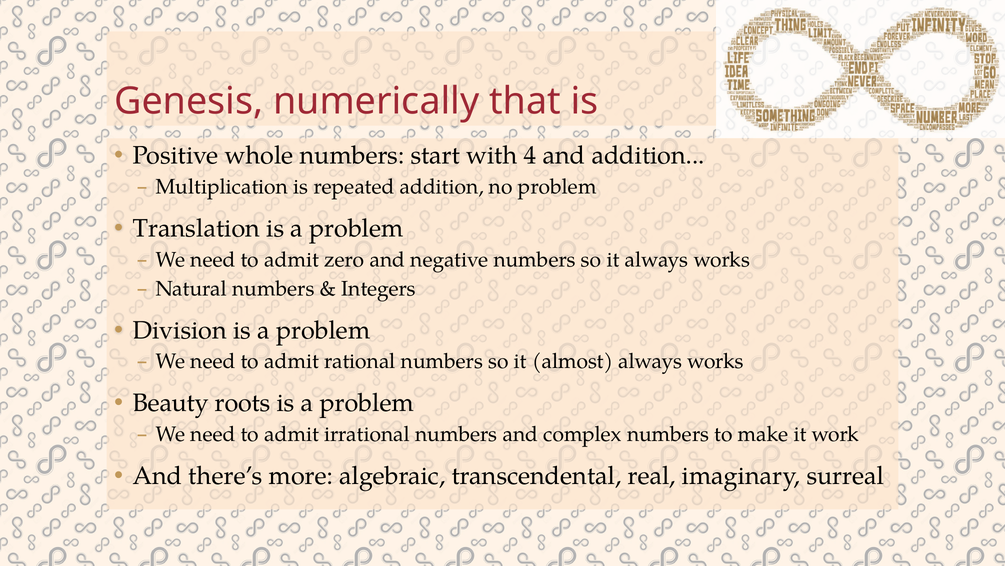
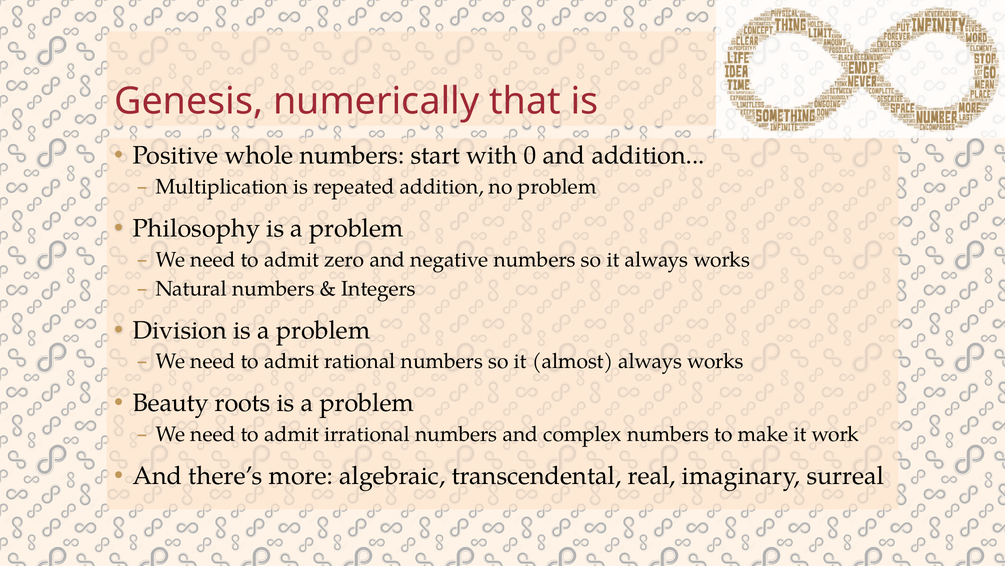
4: 4 -> 0 (530, 155)
Translation: Translation -> Philosophy (196, 228)
